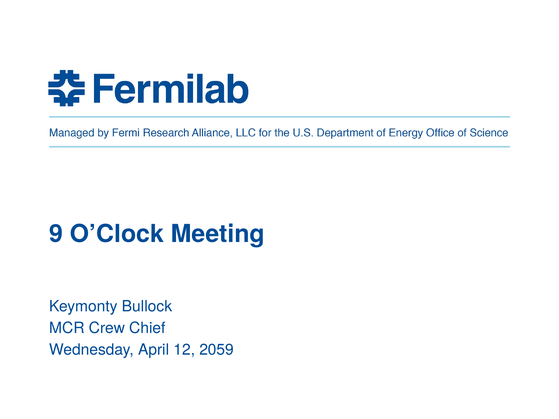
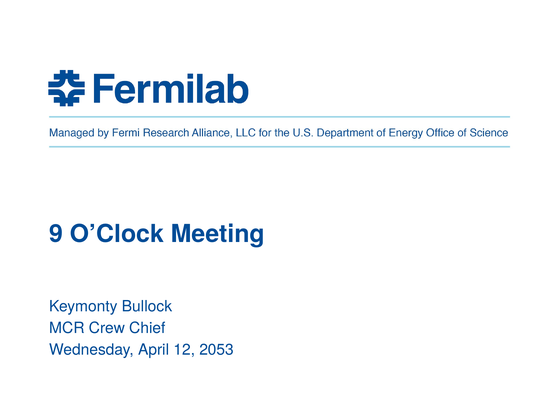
2059: 2059 -> 2053 (217, 350)
